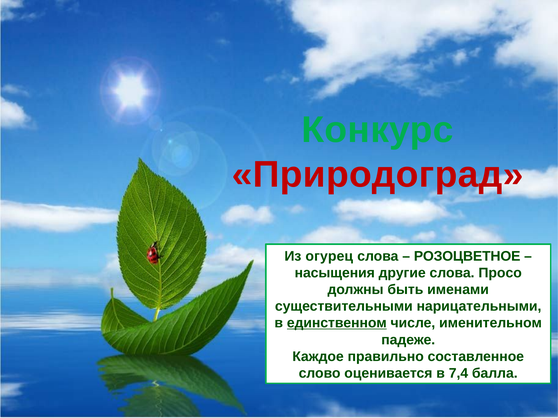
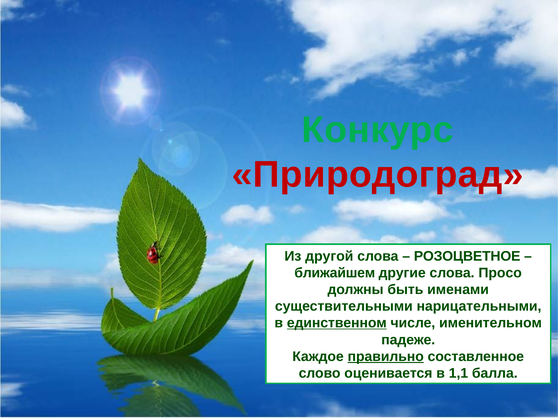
огурец: огурец -> другой (329, 256)
насыщения: насыщения -> ближайшем (335, 273)
правильно underline: none -> present (386, 357)
7,4: 7,4 -> 1,1 (458, 374)
